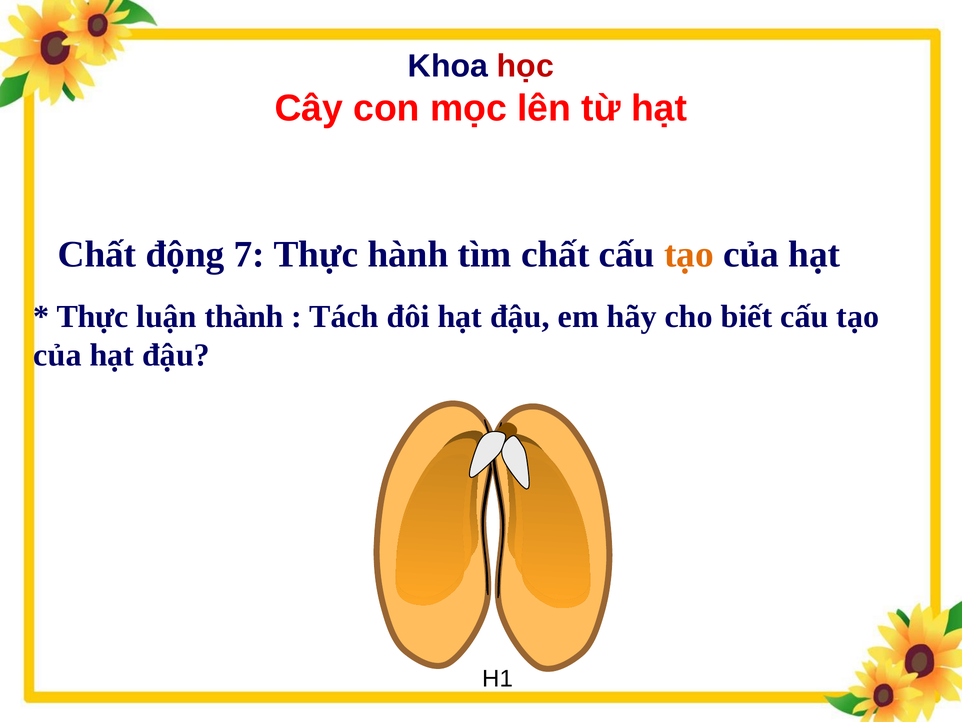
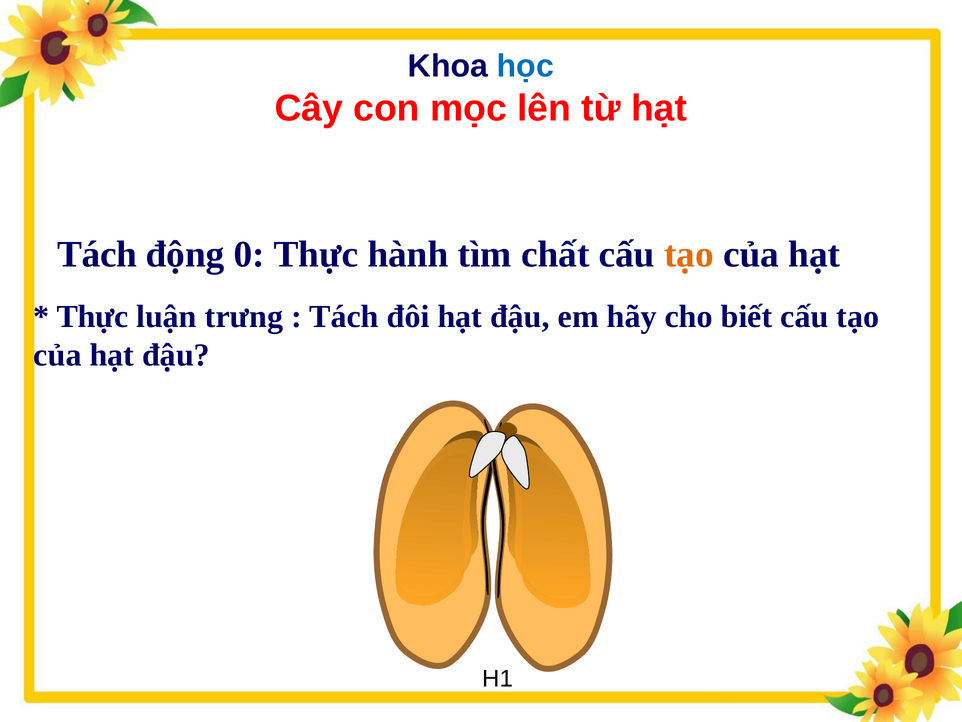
học colour: red -> blue (525, 66)
Chất: Chất -> Tách (97, 254)
7: 7 -> 0 (249, 254)
thành: thành -> trưng (244, 316)
